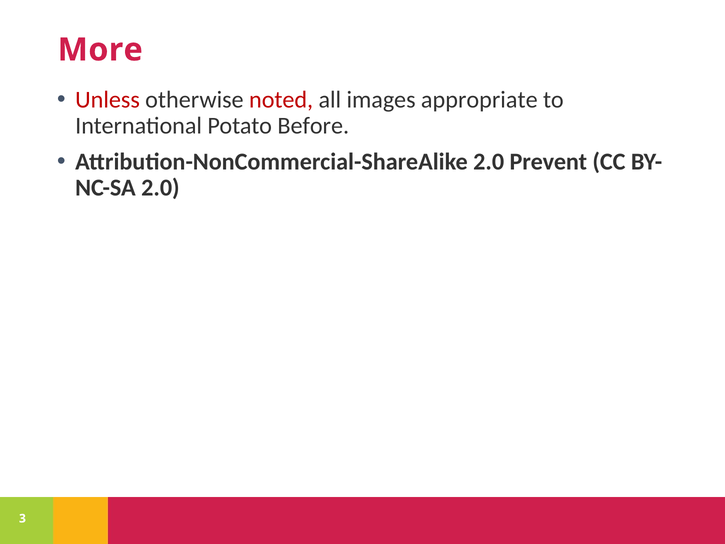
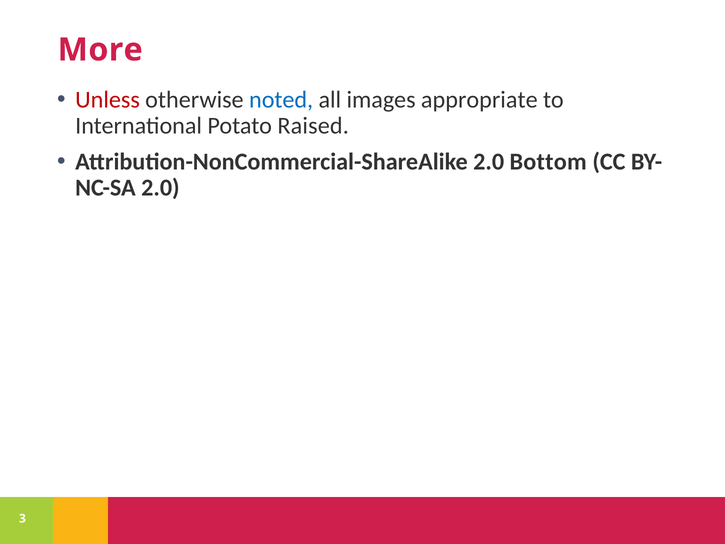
noted colour: red -> blue (281, 100)
Before: Before -> Raised (313, 126)
Prevent: Prevent -> Bottom (548, 162)
